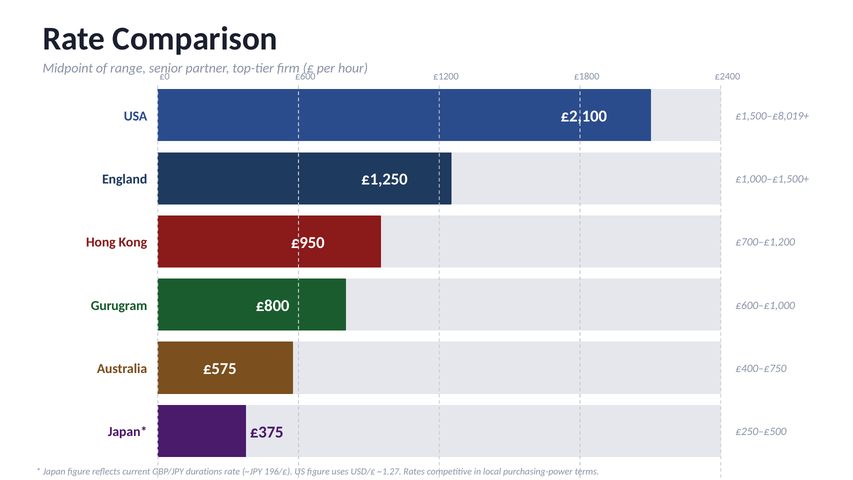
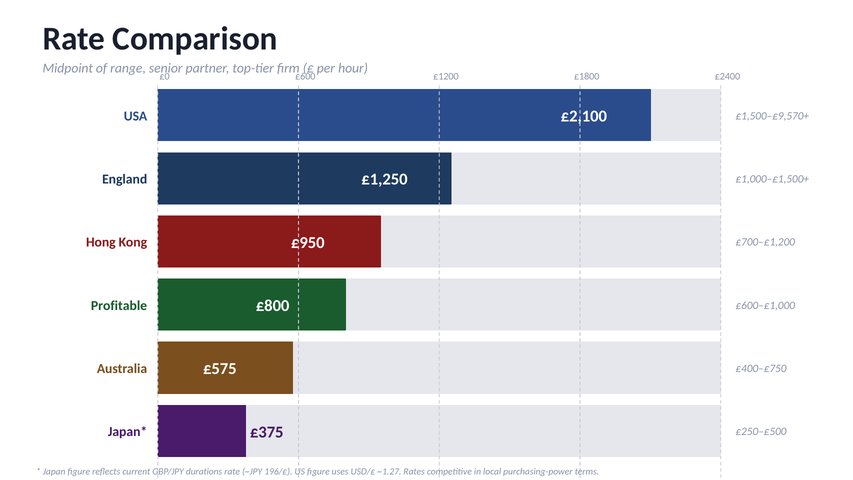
£1,500–£8,019+: £1,500–£8,019+ -> £1,500–£9,570+ (772, 116)
Gurugram: Gurugram -> Profitable (119, 305)
